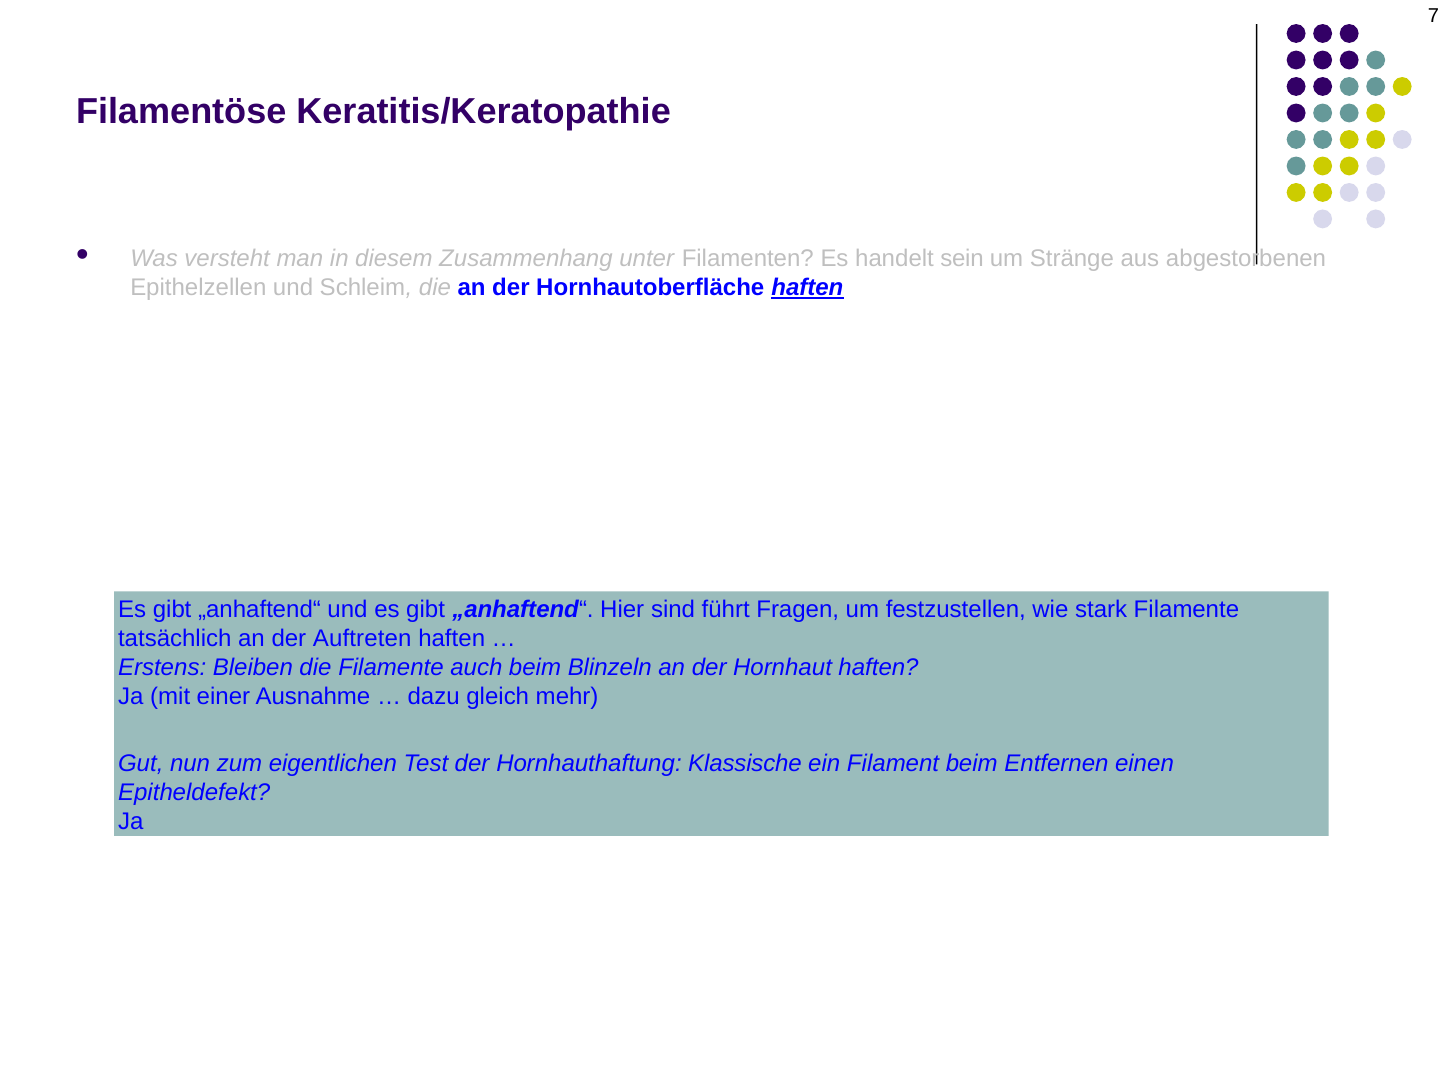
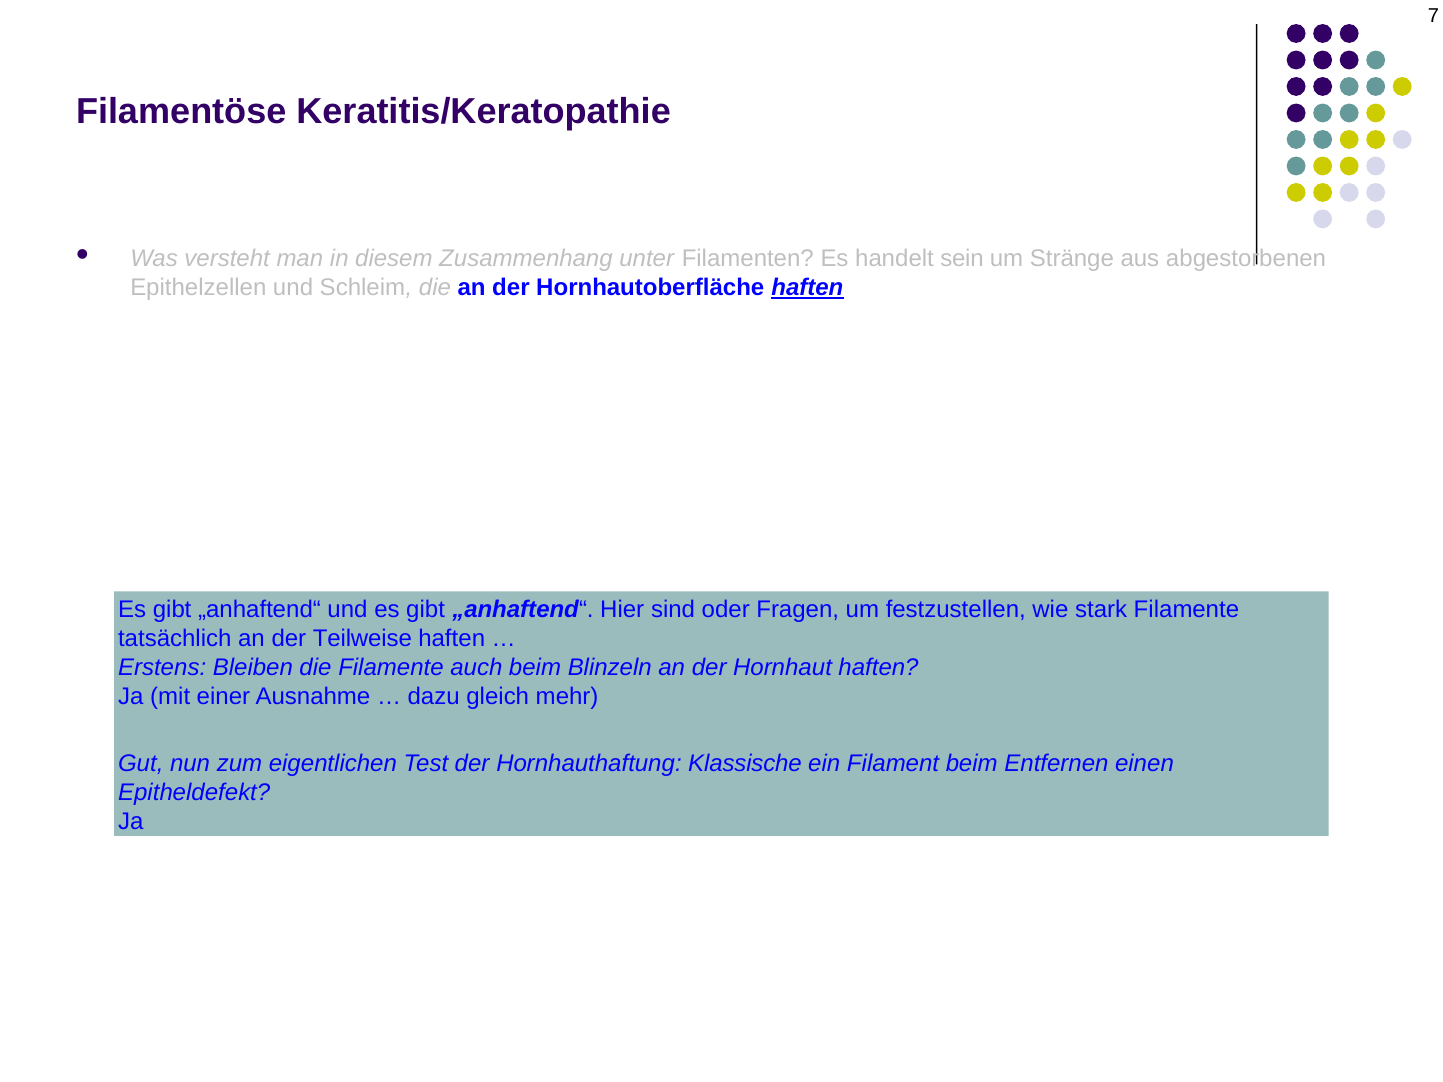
führt: führt -> oder (726, 610)
Auftreten: Auftreten -> Teilweise (362, 639)
